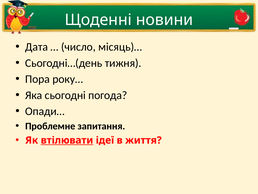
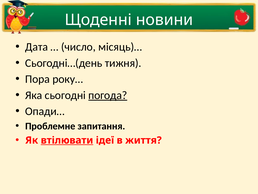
погода underline: none -> present (108, 95)
